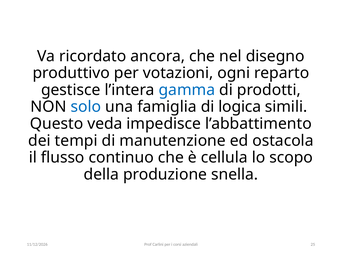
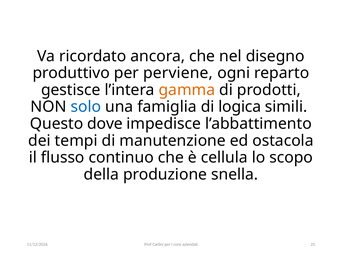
votazioni: votazioni -> perviene (178, 73)
gamma colour: blue -> orange (187, 90)
veda: veda -> dove (105, 124)
